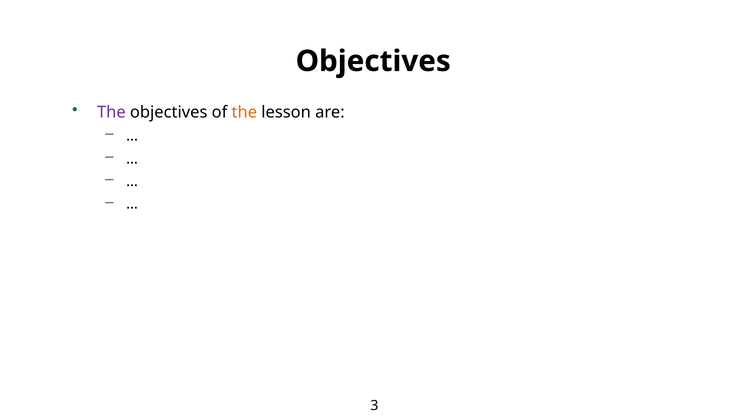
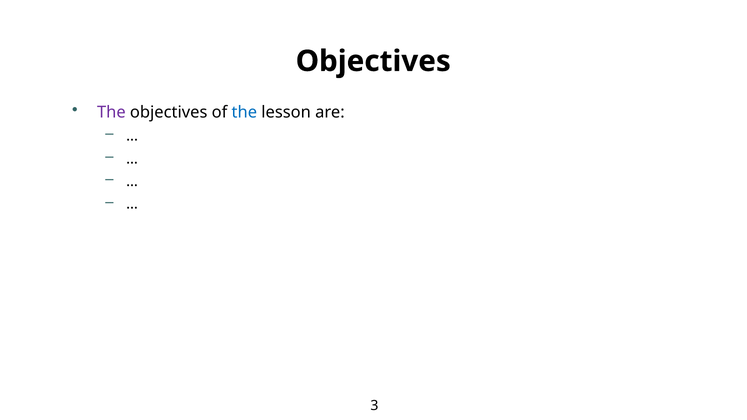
the colour: orange -> blue (244, 112)
